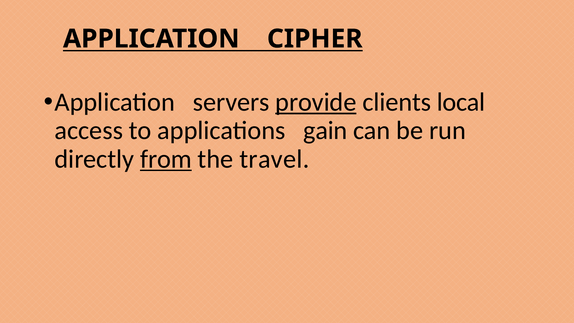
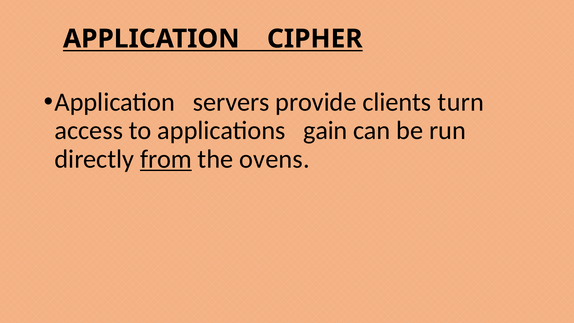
provide underline: present -> none (316, 102)
local: local -> turn (461, 102)
travel: travel -> ovens (274, 159)
